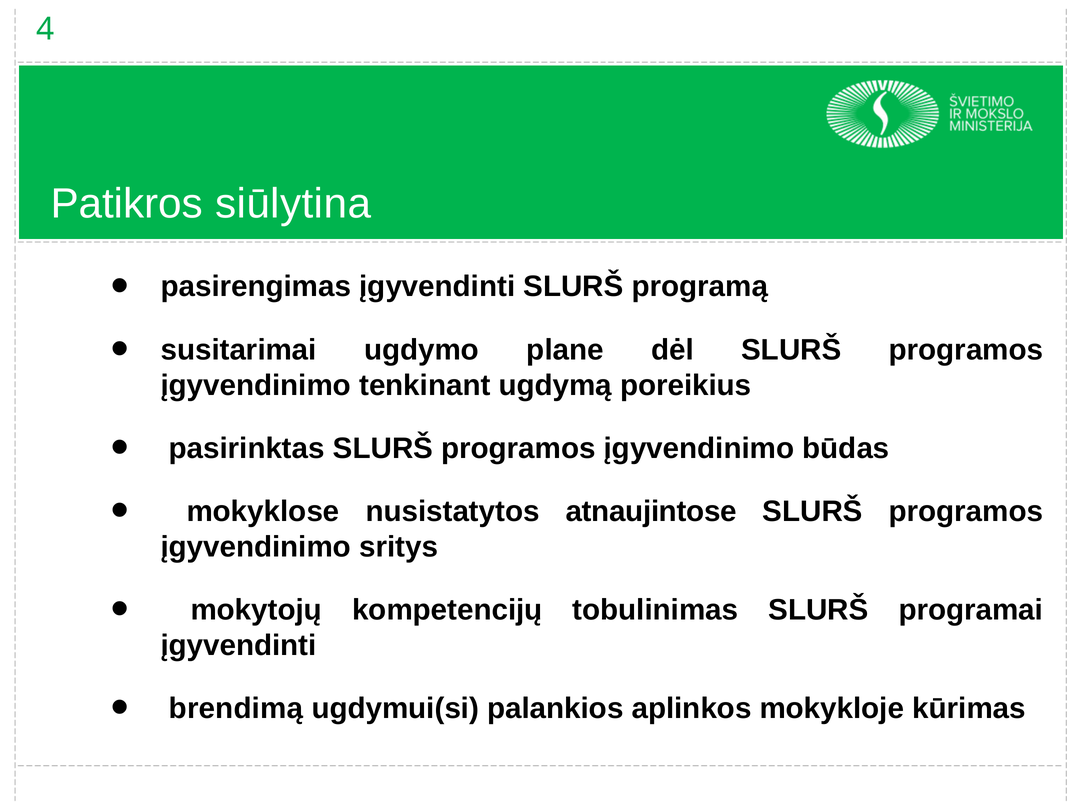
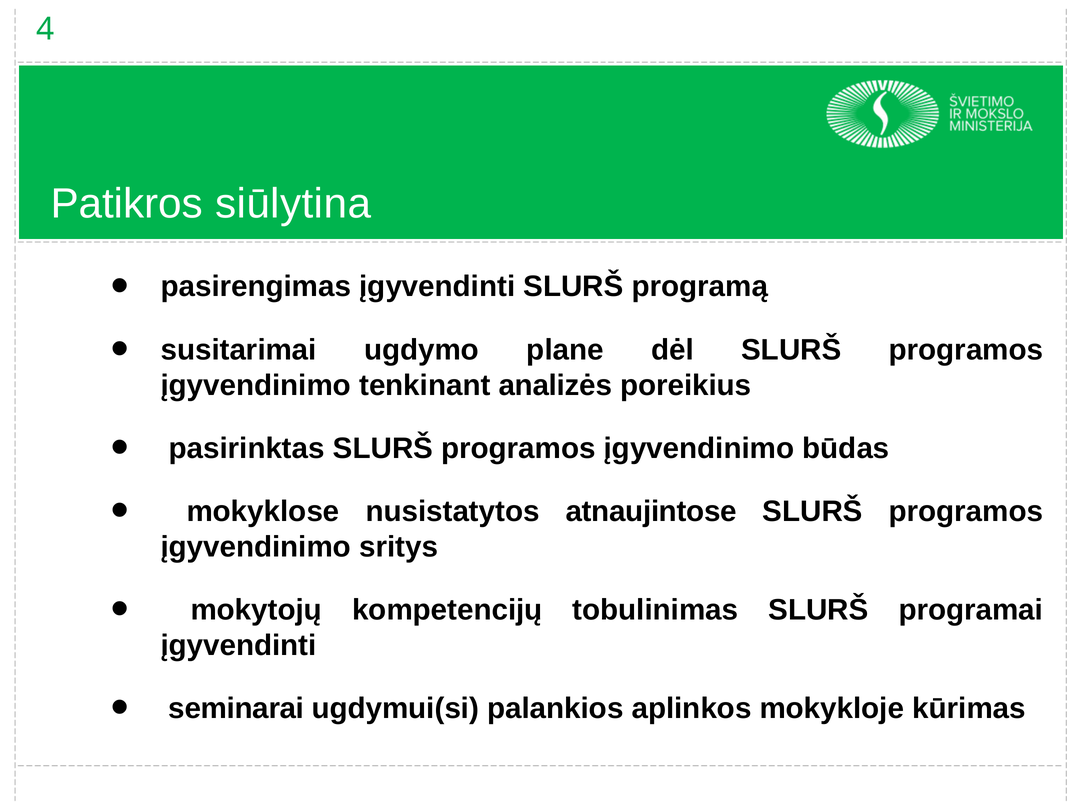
ugdymą: ugdymą -> analizės (555, 385)
brendimą: brendimą -> seminarai (236, 709)
